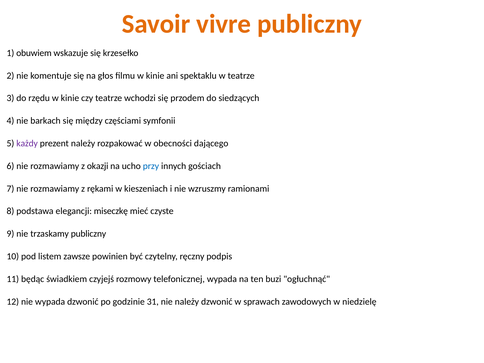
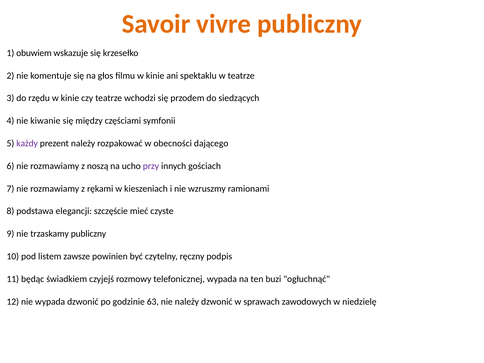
barkach: barkach -> kiwanie (45, 121)
okazji: okazji -> noszą (98, 166)
przy colour: blue -> purple (151, 166)
miseczkę: miseczkę -> szczęście (111, 211)
31: 31 -> 63 (153, 302)
